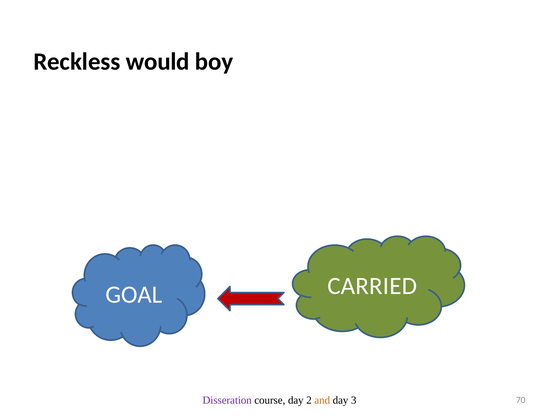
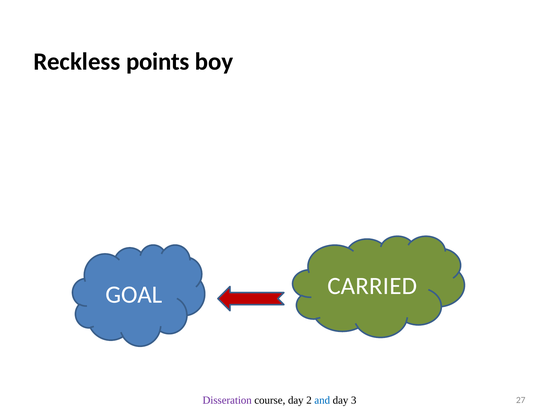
would: would -> points (158, 62)
and colour: orange -> blue (322, 400)
70: 70 -> 27 (521, 400)
